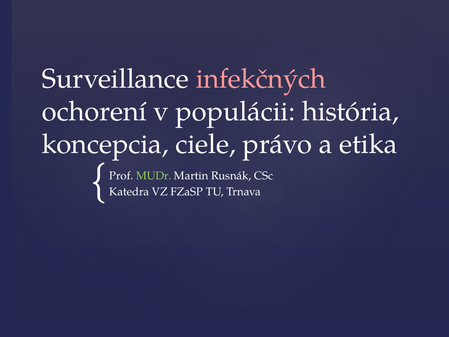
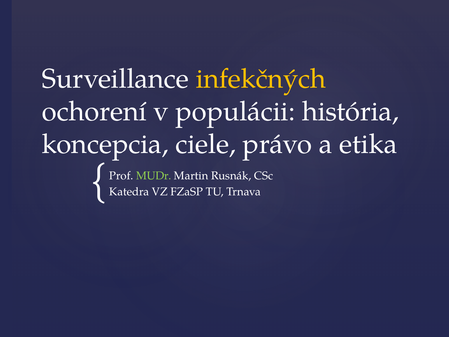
infekčných colour: pink -> yellow (261, 79)
